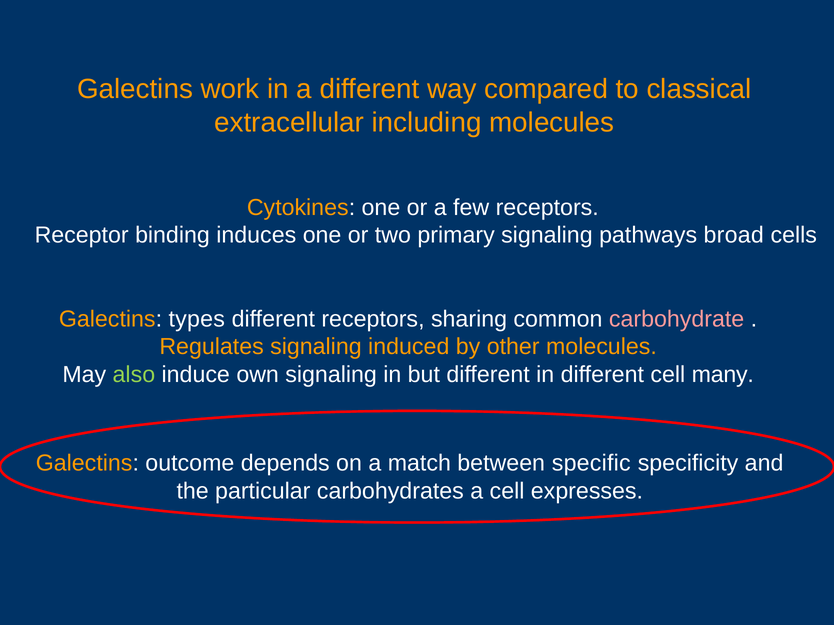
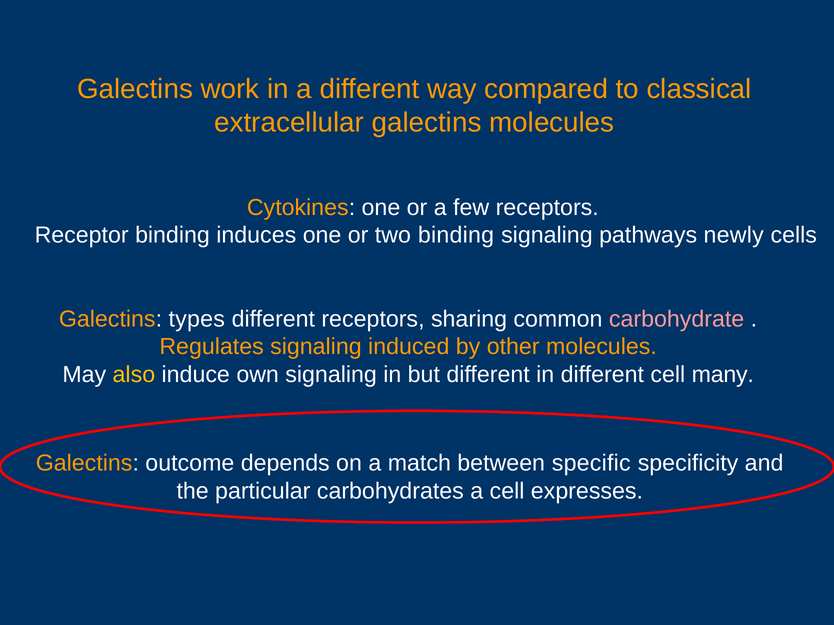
extracellular including: including -> galectins (427, 123)
two primary: primary -> binding (456, 235)
broad: broad -> newly (734, 235)
also colour: light green -> yellow (134, 375)
